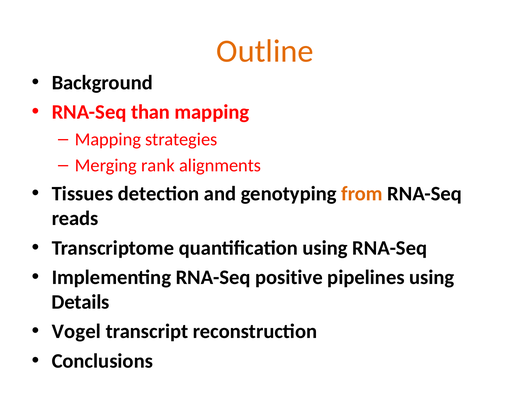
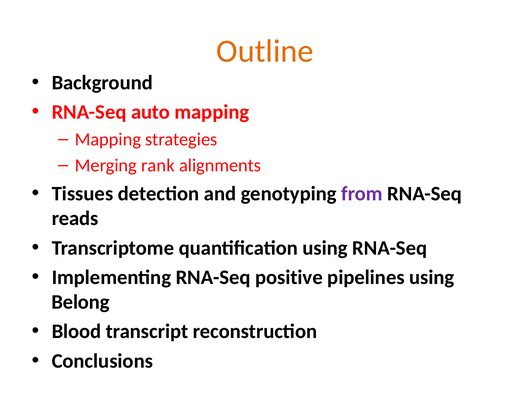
than: than -> auto (151, 112)
from colour: orange -> purple (362, 194)
Details: Details -> Belong (81, 302)
Vogel: Vogel -> Blood (76, 332)
